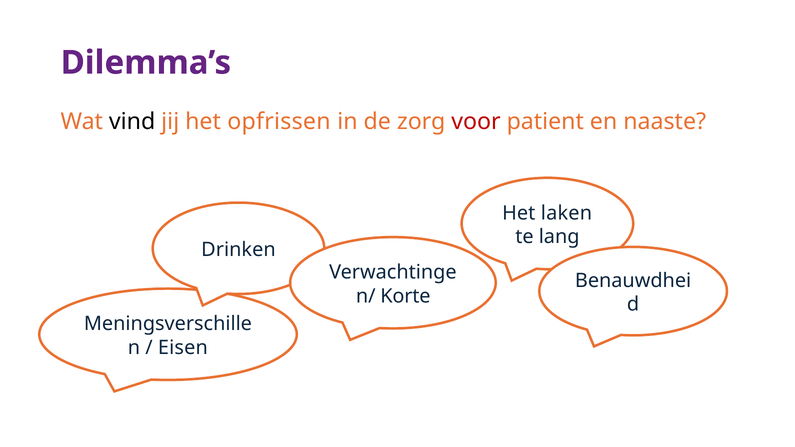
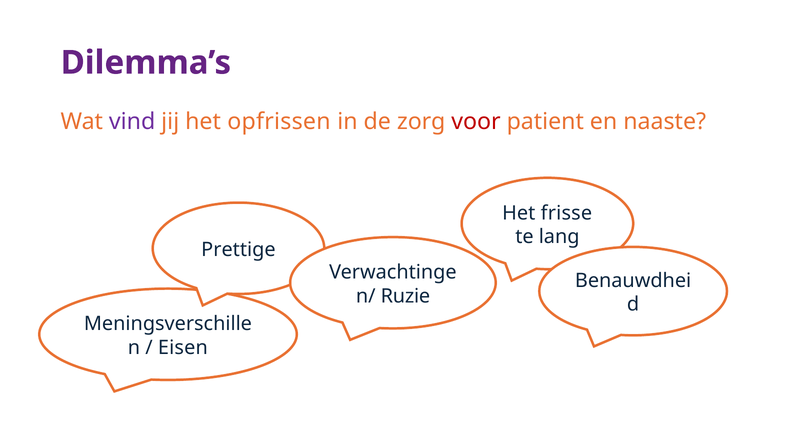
vind colour: black -> purple (132, 122)
laken: laken -> frisse (566, 213)
Drinken: Drinken -> Prettige (238, 250)
Korte: Korte -> Ruzie (405, 296)
